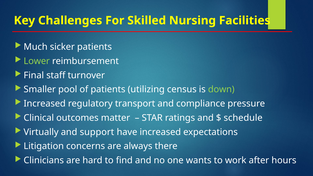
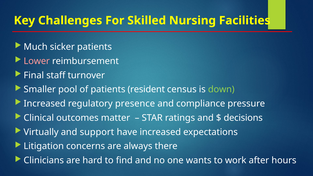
Lower colour: light green -> pink (37, 61)
utilizing: utilizing -> resident (146, 89)
transport: transport -> presence (135, 104)
schedule: schedule -> decisions (243, 118)
